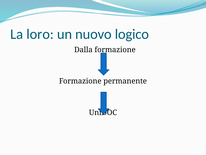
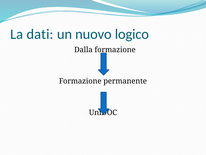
loro: loro -> dati (40, 34)
